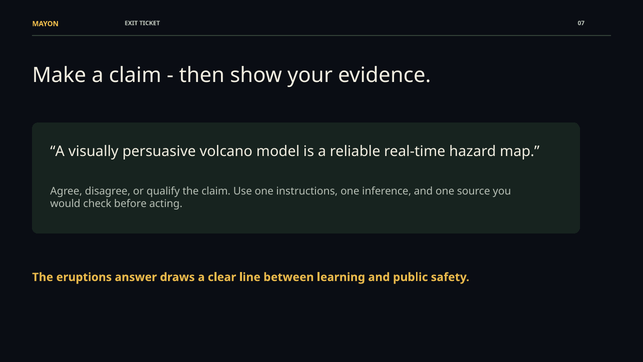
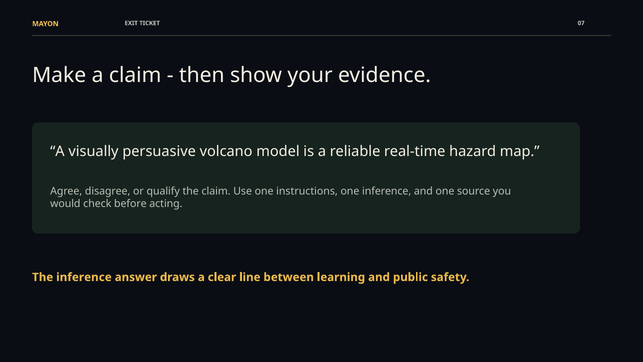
The eruptions: eruptions -> inference (84, 277)
